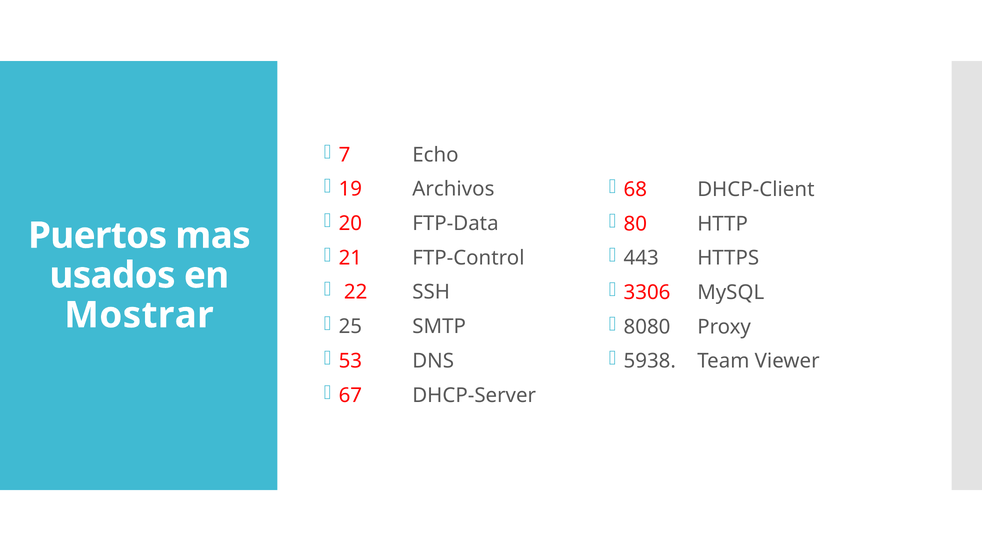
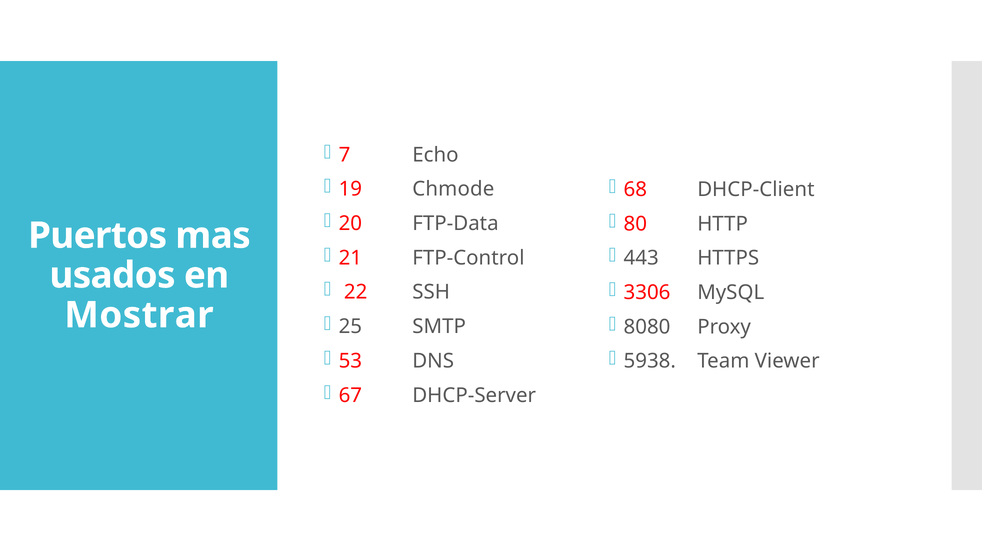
Archivos: Archivos -> Chmode (453, 189)
